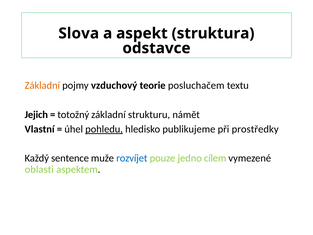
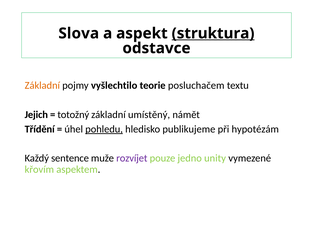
struktura underline: none -> present (213, 33)
vzduchový: vzduchový -> vyšlechtilo (114, 85)
strukturu: strukturu -> umístěný (149, 114)
Vlastní: Vlastní -> Třídění (40, 129)
prostředky: prostředky -> hypotézám (255, 129)
rozvíjet colour: blue -> purple (132, 158)
cílem: cílem -> unity (215, 158)
oblasti: oblasti -> křovím (39, 169)
